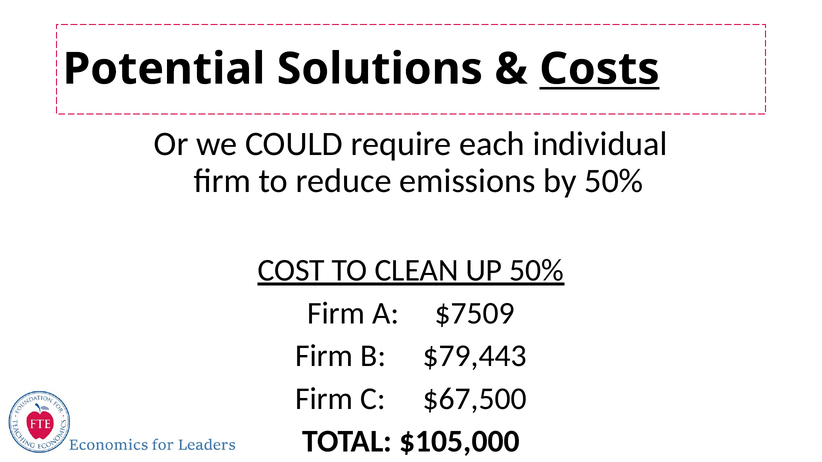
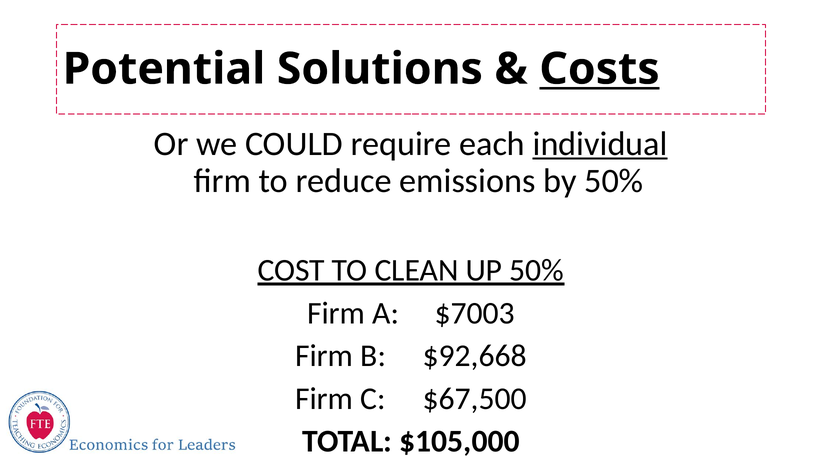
individual underline: none -> present (600, 144)
$7509: $7509 -> $7003 (475, 314)
$79,443: $79,443 -> $92,668 (475, 356)
